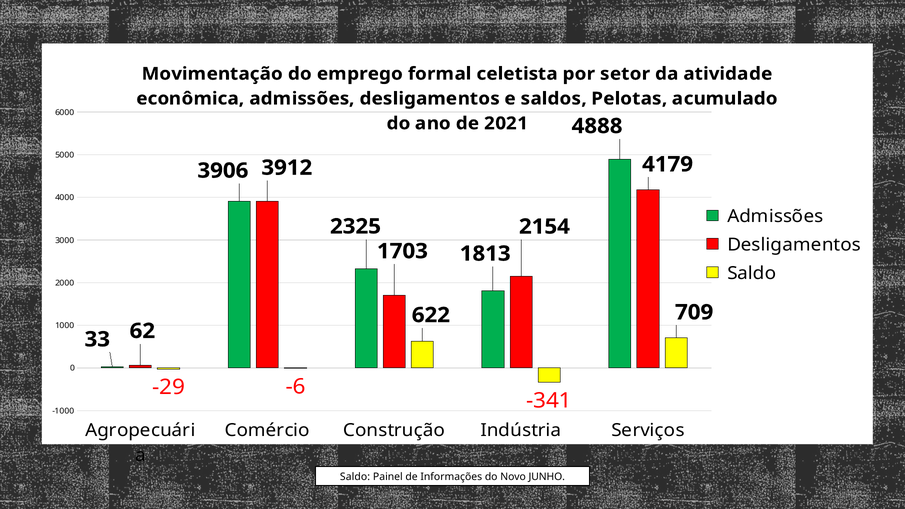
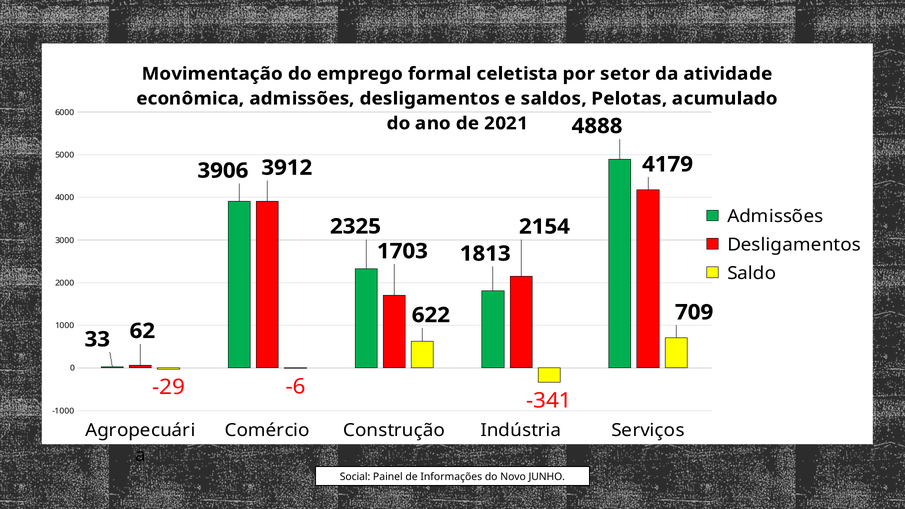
Saldo: Saldo -> Social (355, 477)
